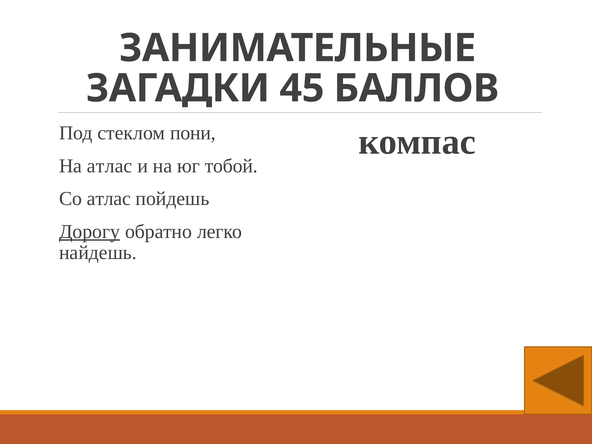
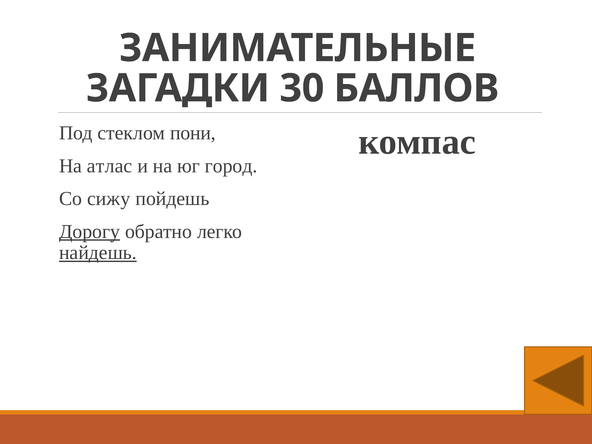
45: 45 -> 30 (302, 88)
тобой: тобой -> город (231, 166)
Со атлас: атлас -> сижу (109, 199)
найдешь underline: none -> present (98, 253)
